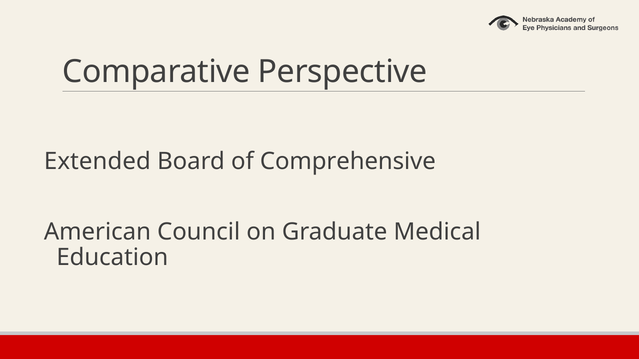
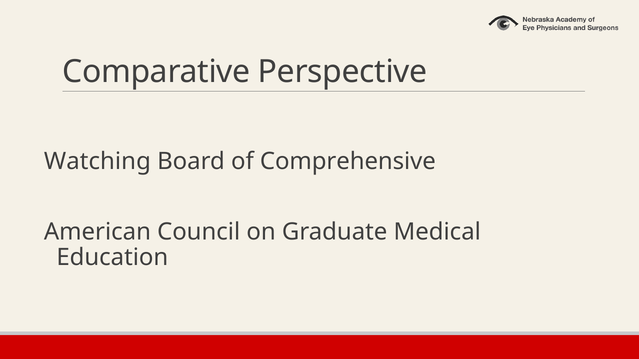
Extended: Extended -> Watching (97, 162)
